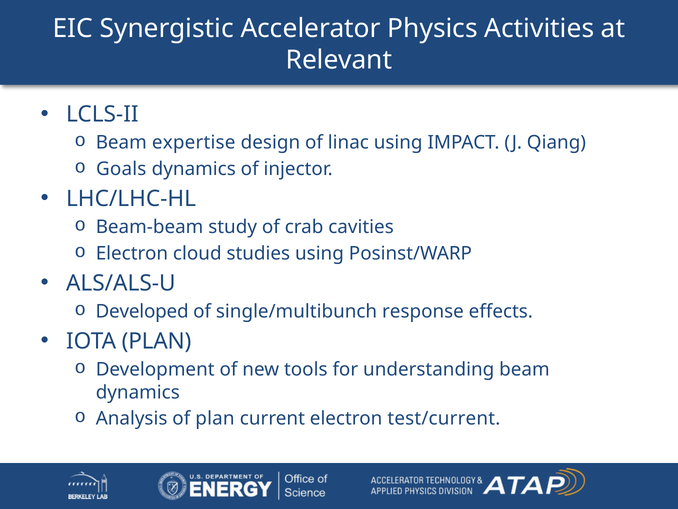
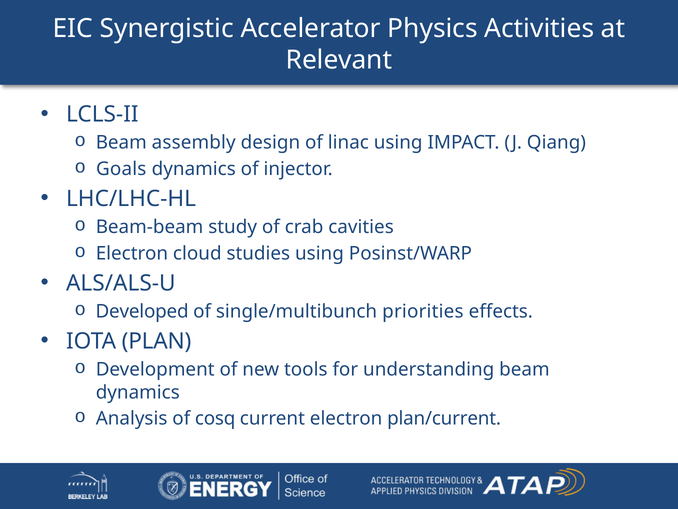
expertise: expertise -> assembly (194, 143)
response: response -> priorities (423, 311)
of plan: plan -> cosq (215, 418)
test/current: test/current -> plan/current (444, 418)
